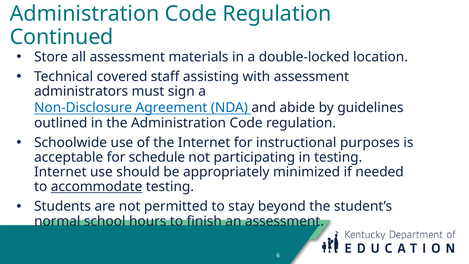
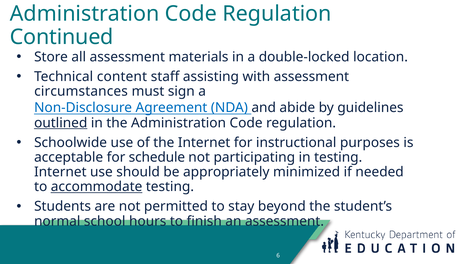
covered: covered -> content (122, 77)
administrators: administrators -> circumstances (81, 91)
outlined underline: none -> present (61, 123)
